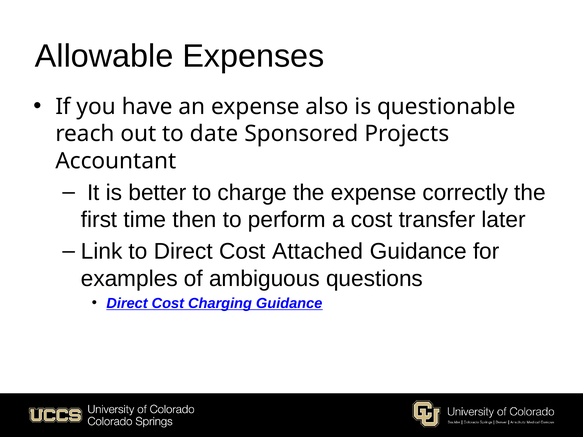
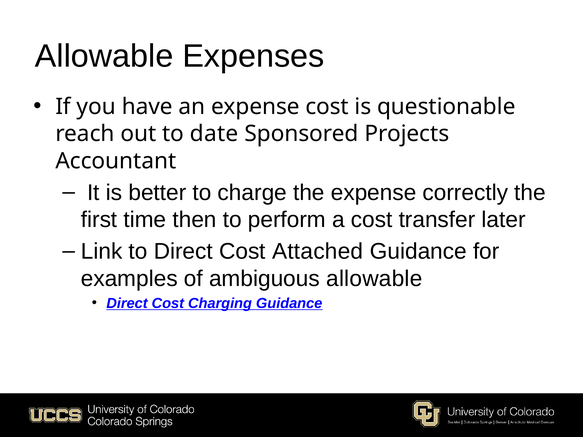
expense also: also -> cost (327, 107)
ambiguous questions: questions -> allowable (374, 279)
